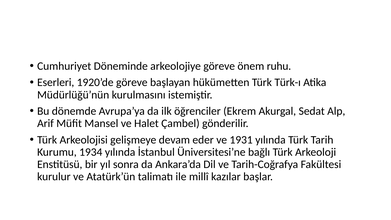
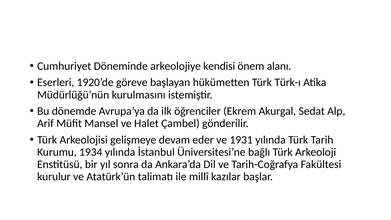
arkeolojiye göreve: göreve -> kendisi (219, 66)
ruhu: ruhu -> alanı (279, 66)
